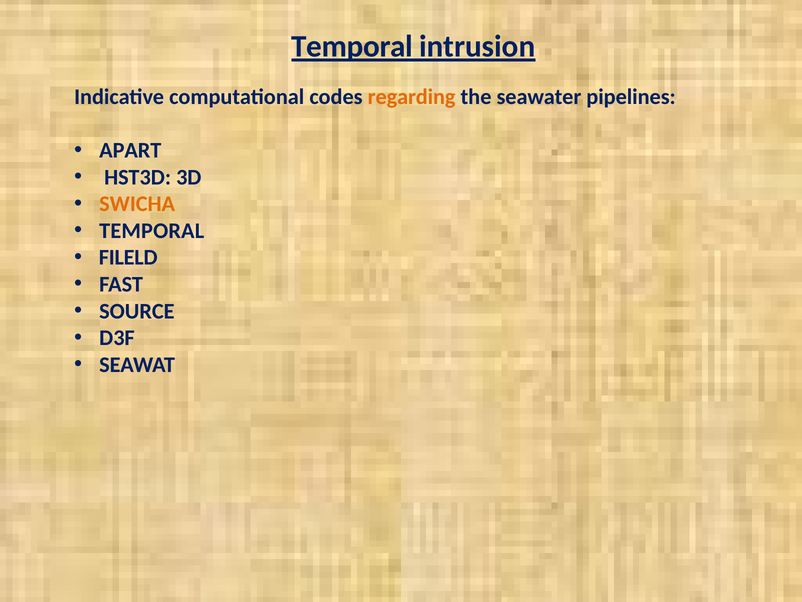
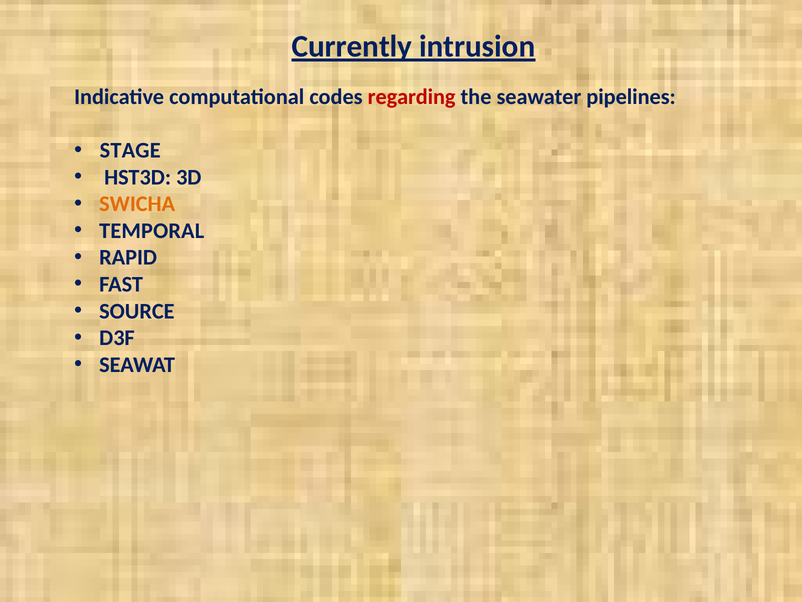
Temporal: Temporal -> Currently (352, 46)
regarding colour: orange -> red (412, 97)
APART: APART -> STAGE (130, 150)
FILELD: FILELD -> RAPID (128, 257)
